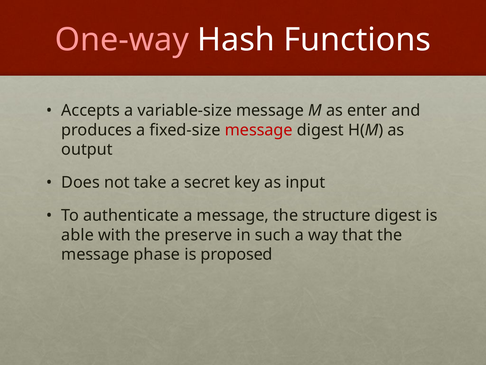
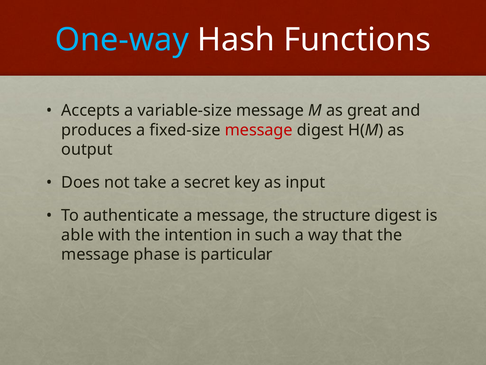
One-way colour: pink -> light blue (122, 40)
enter: enter -> great (367, 110)
preserve: preserve -> intention (198, 235)
proposed: proposed -> particular (237, 254)
